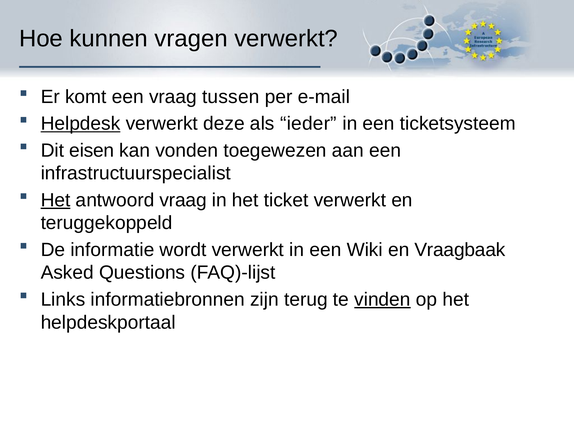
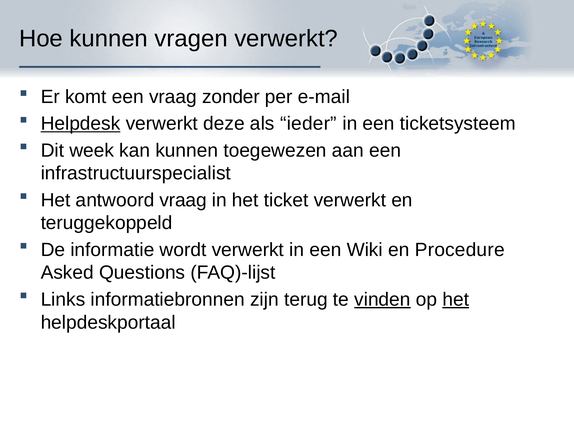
tussen: tussen -> zonder (231, 97)
eisen: eisen -> week (92, 151)
kan vonden: vonden -> kunnen (187, 151)
Het underline: present -> none (56, 200)
Vraagbaak: Vraagbaak -> Procedure (460, 250)
het underline: none -> present (456, 300)
